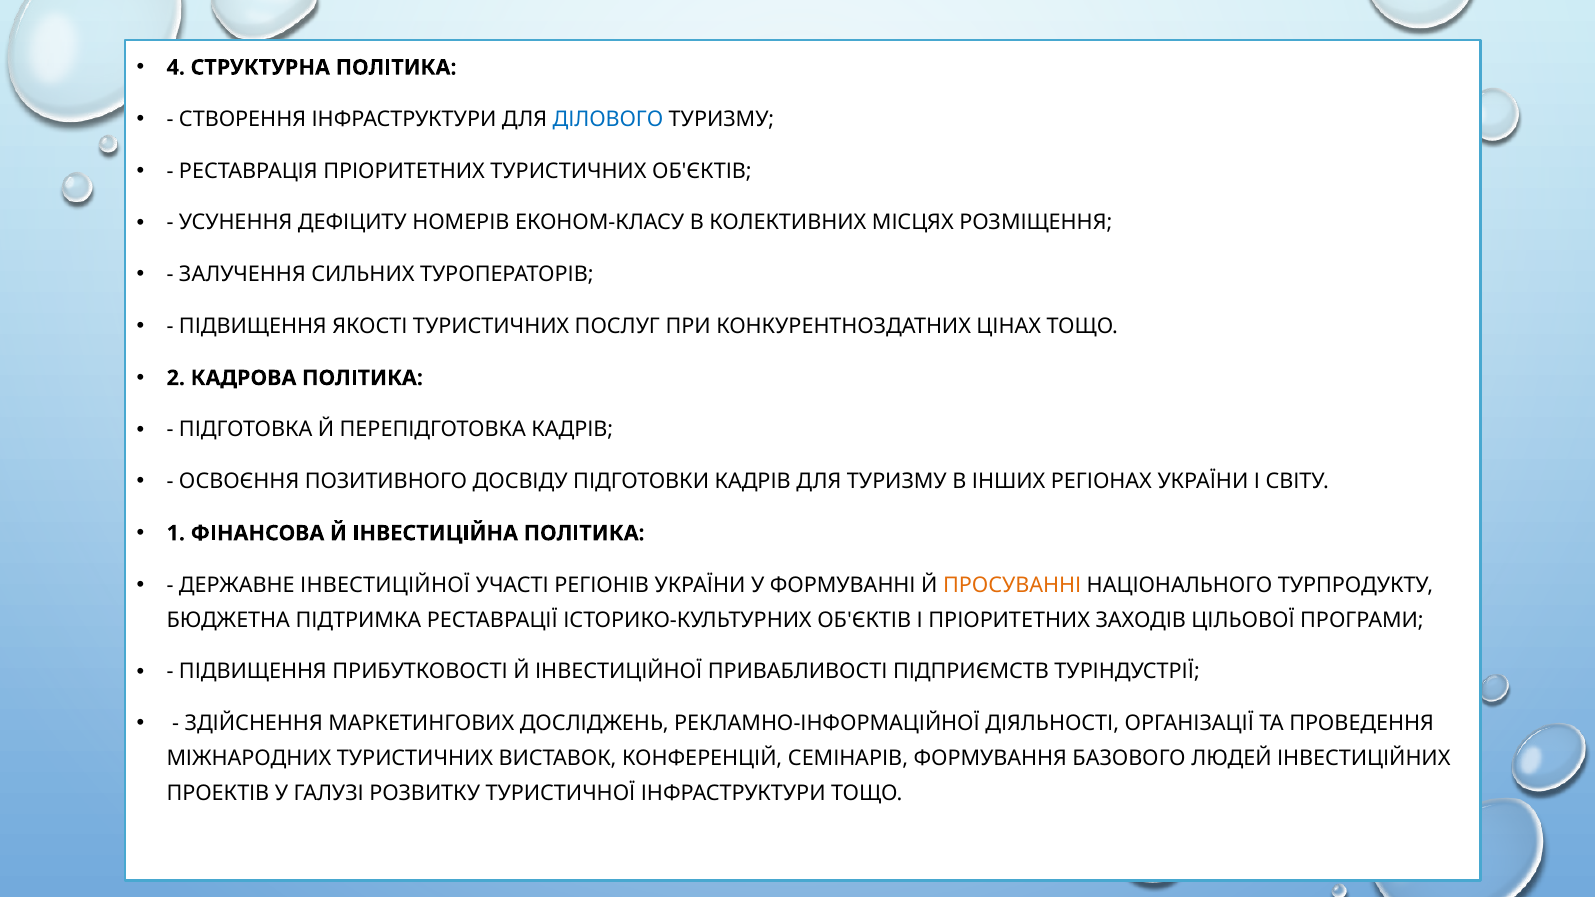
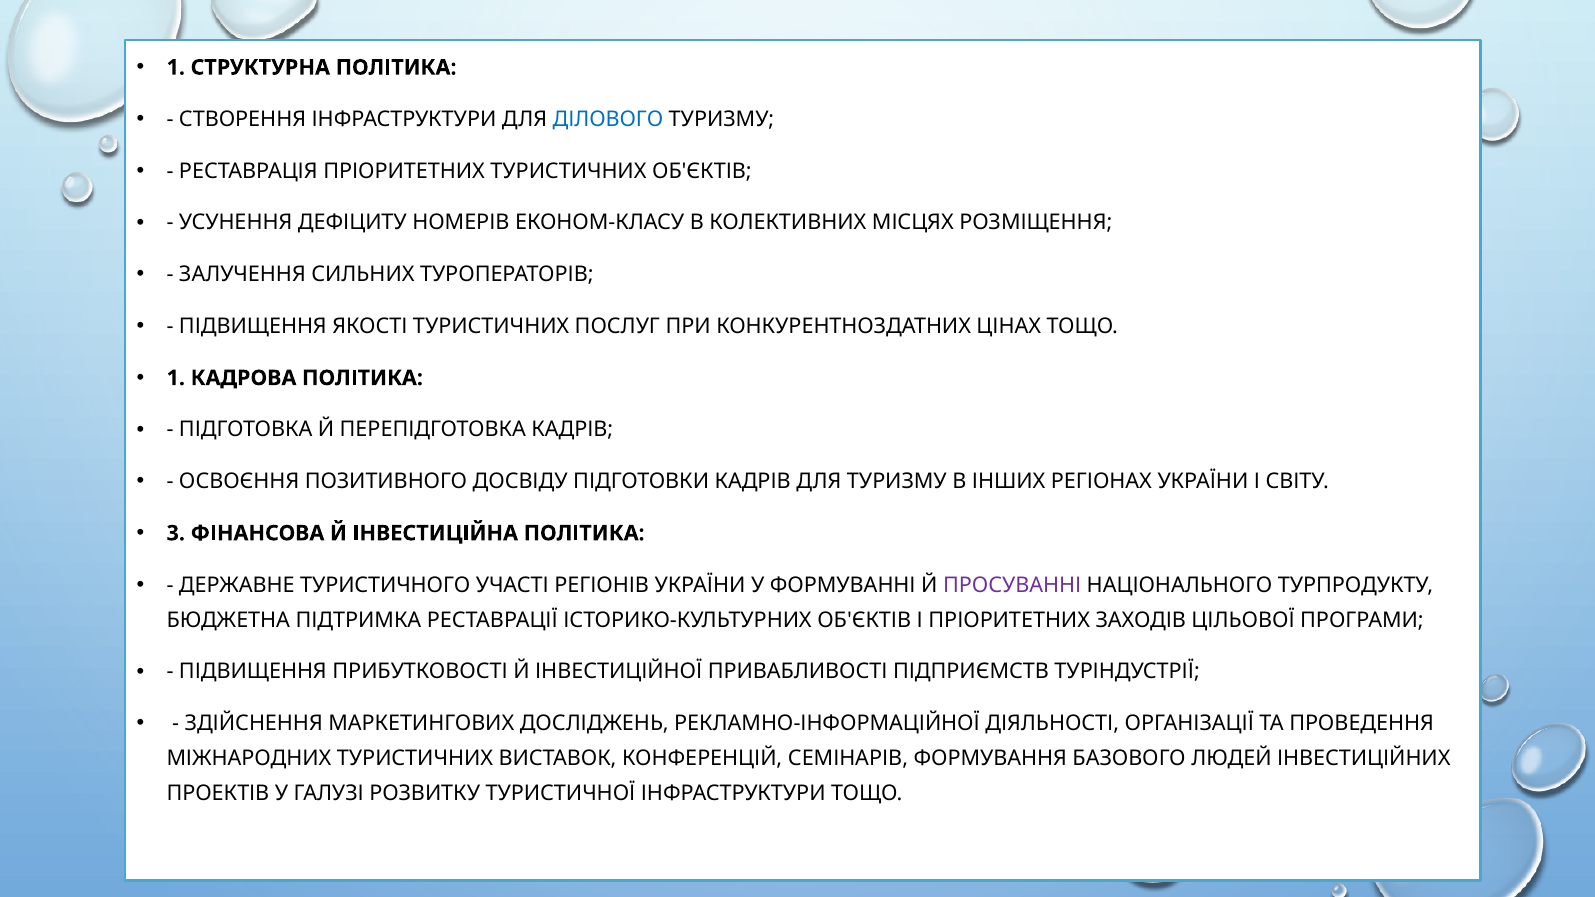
4: 4 -> 1 (176, 68)
2: 2 -> 1 (176, 378)
1: 1 -> 3 (176, 533)
ДЕРЖАВНЕ ІНВЕСТИЦІЙНОЇ: ІНВЕСТИЦІЙНОЇ -> ТУРИСТИЧНОГО (385, 585)
ПРОСУВАННІ colour: orange -> purple (1012, 585)
